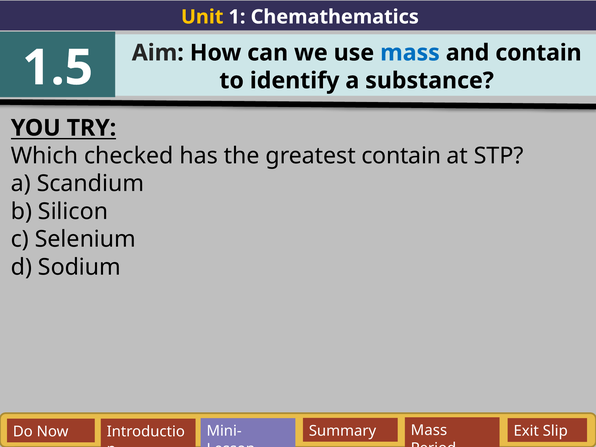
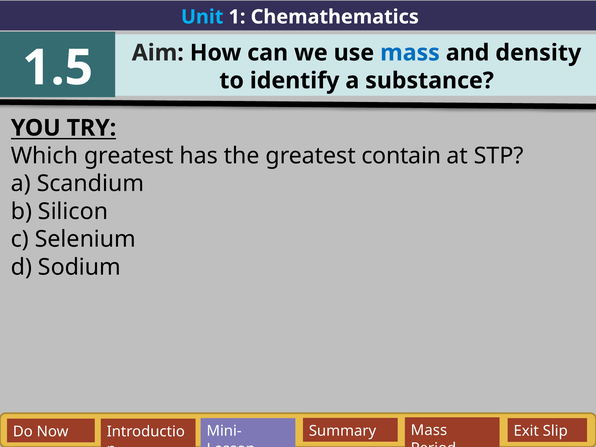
Unit colour: yellow -> light blue (202, 17)
and contain: contain -> density (538, 53)
Which checked: checked -> greatest (129, 156)
